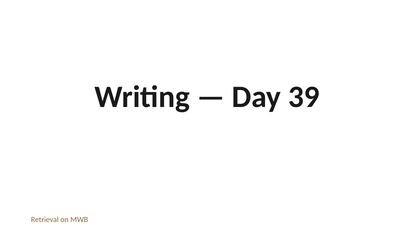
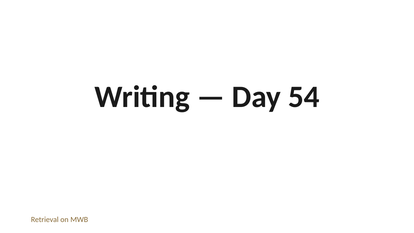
39: 39 -> 54 (304, 97)
